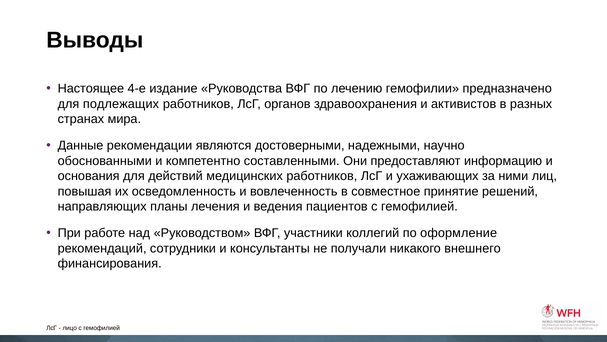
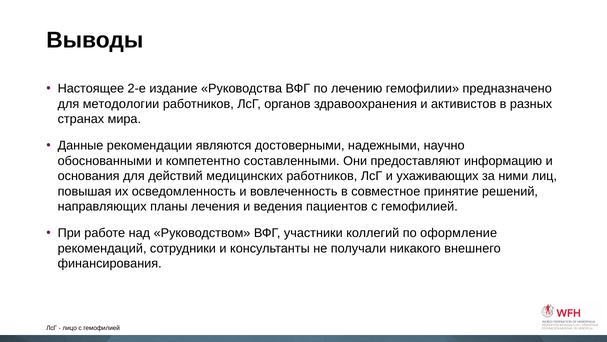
4-е: 4-е -> 2-е (137, 89)
подлежащих: подлежащих -> методологии (121, 104)
